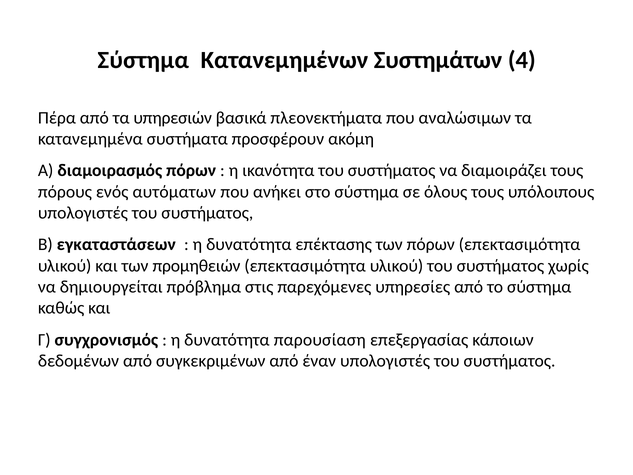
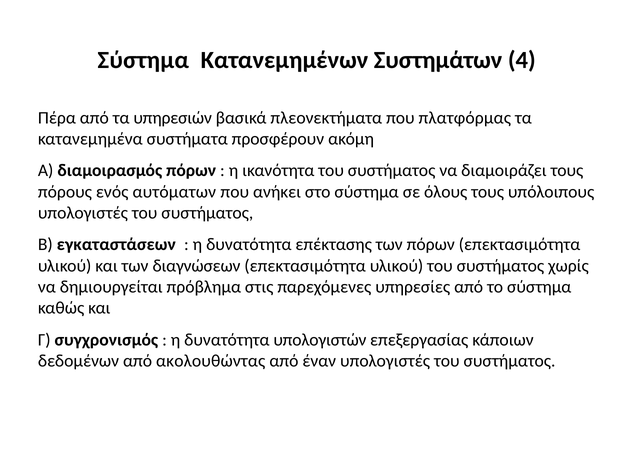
αναλώσιμων: αναλώσιμων -> πλατφόρμας (465, 118)
προμηθειών: προμηθειών -> διαγνώσεων (197, 266)
παρουσίαση: παρουσίαση -> υπολογιστών (320, 340)
συγκεκριμένων: συγκεκριμένων -> ακολουθώντας (211, 361)
